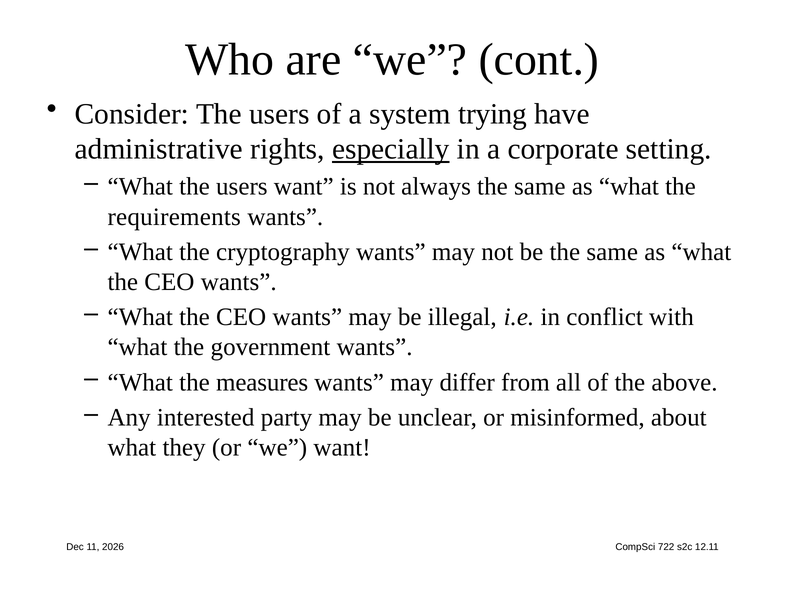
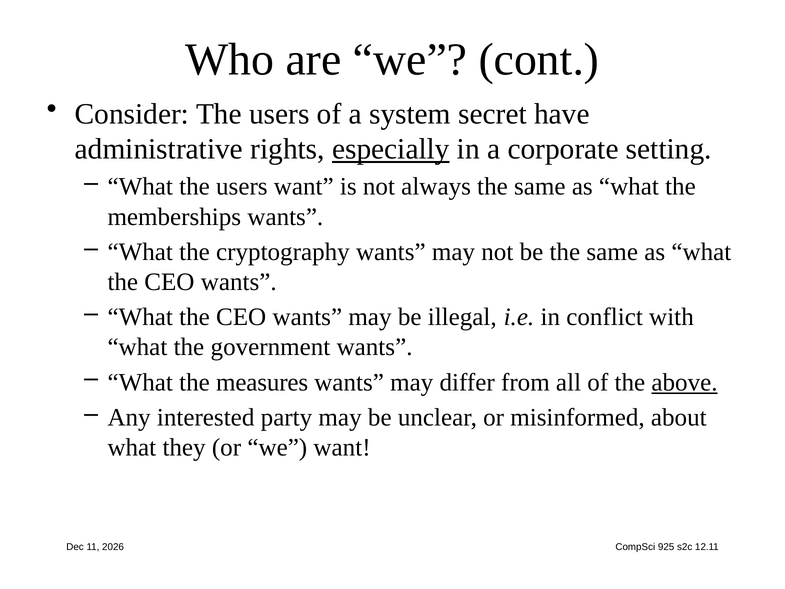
trying: trying -> secret (493, 114)
requirements: requirements -> memberships (174, 217)
above underline: none -> present (685, 382)
722: 722 -> 925 (666, 547)
